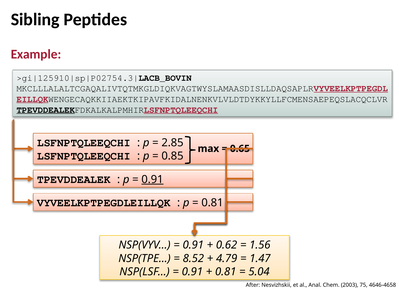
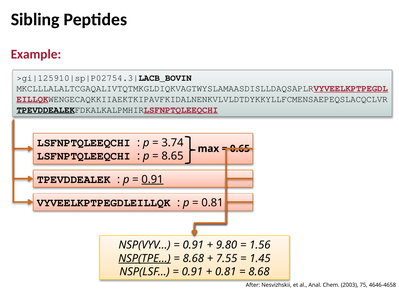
2.85: 2.85 -> 3.74 (172, 142)
0.85: 0.85 -> 8.65 (172, 156)
0.62: 0.62 -> 9.80 (227, 244)
NSP(TPE… underline: none -> present (145, 258)
8.52: 8.52 -> 8.68 (193, 258)
4.79: 4.79 -> 7.55 (227, 258)
1.47: 1.47 -> 1.45 (260, 258)
5.04: 5.04 -> 8.68 (259, 271)
